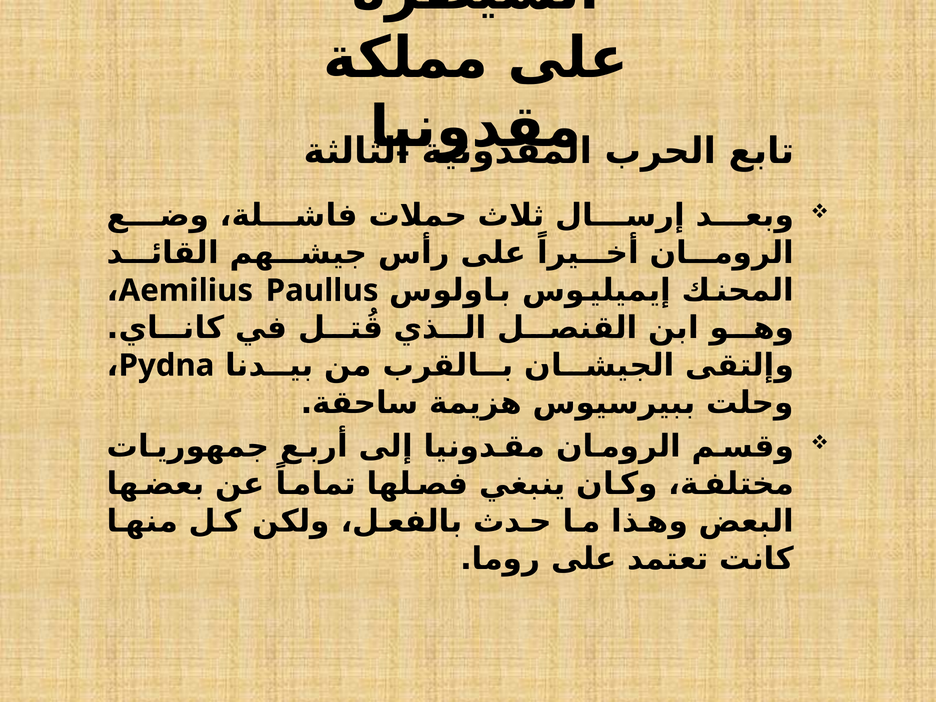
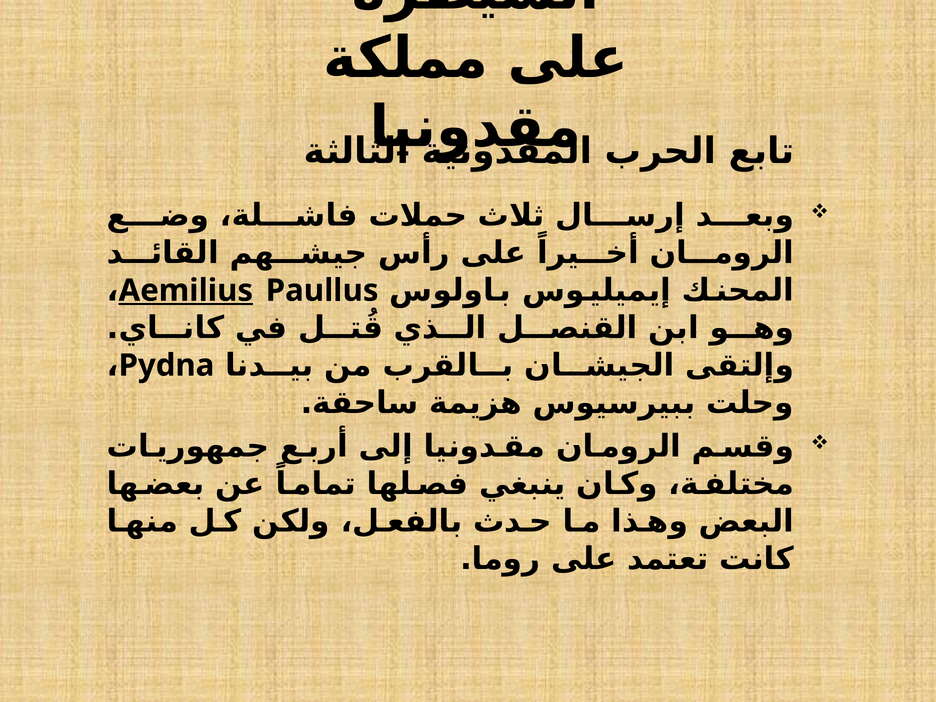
Aemilius underline: none -> present (186, 291)
